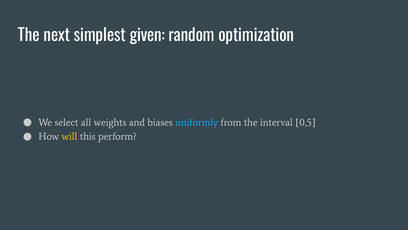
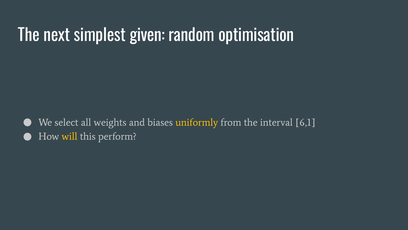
optimization: optimization -> optimisation (256, 35)
uniformly colour: light blue -> yellow (197, 122)
0,5: 0,5 -> 6,1 (305, 122)
